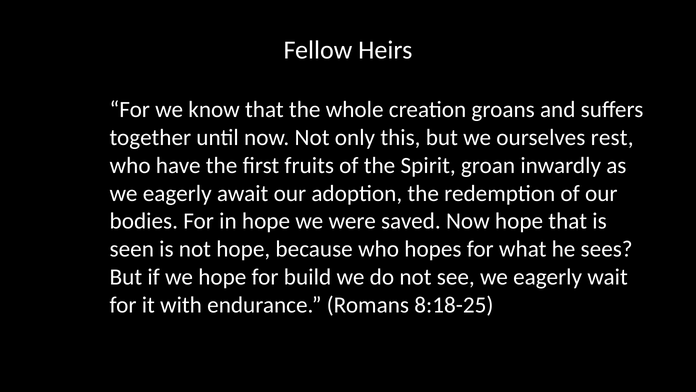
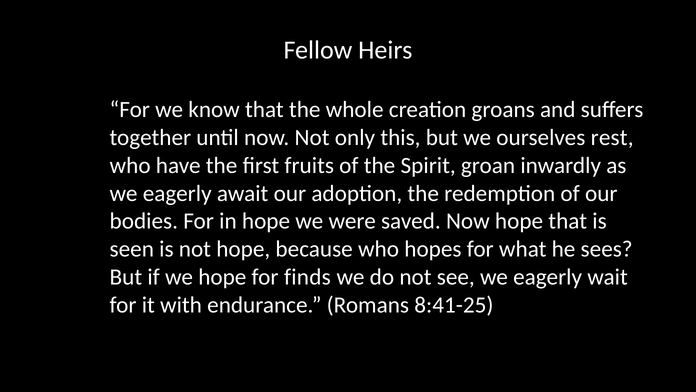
build: build -> finds (307, 277)
8:18-25: 8:18-25 -> 8:41-25 (454, 305)
